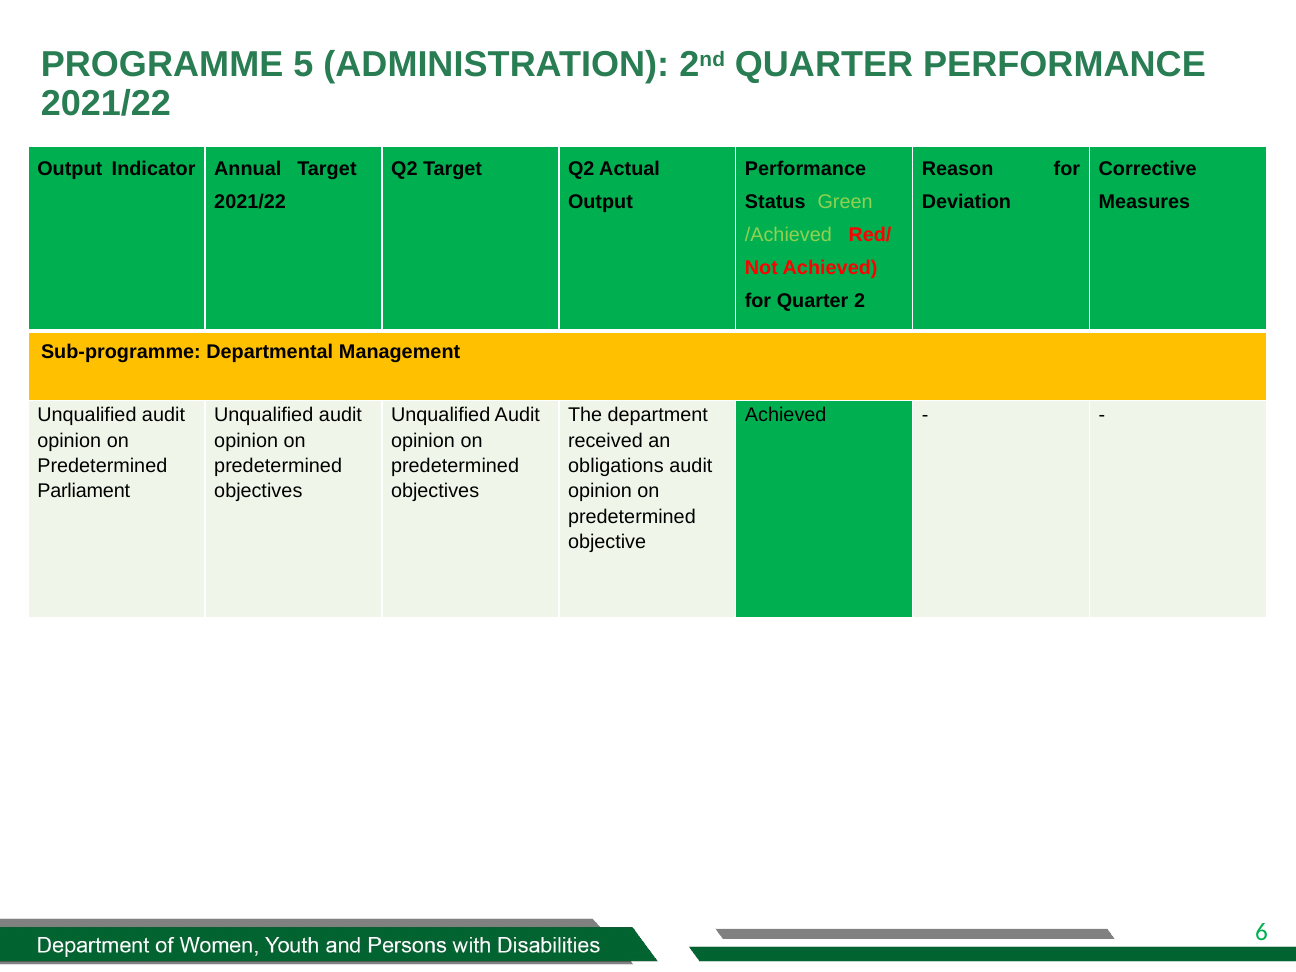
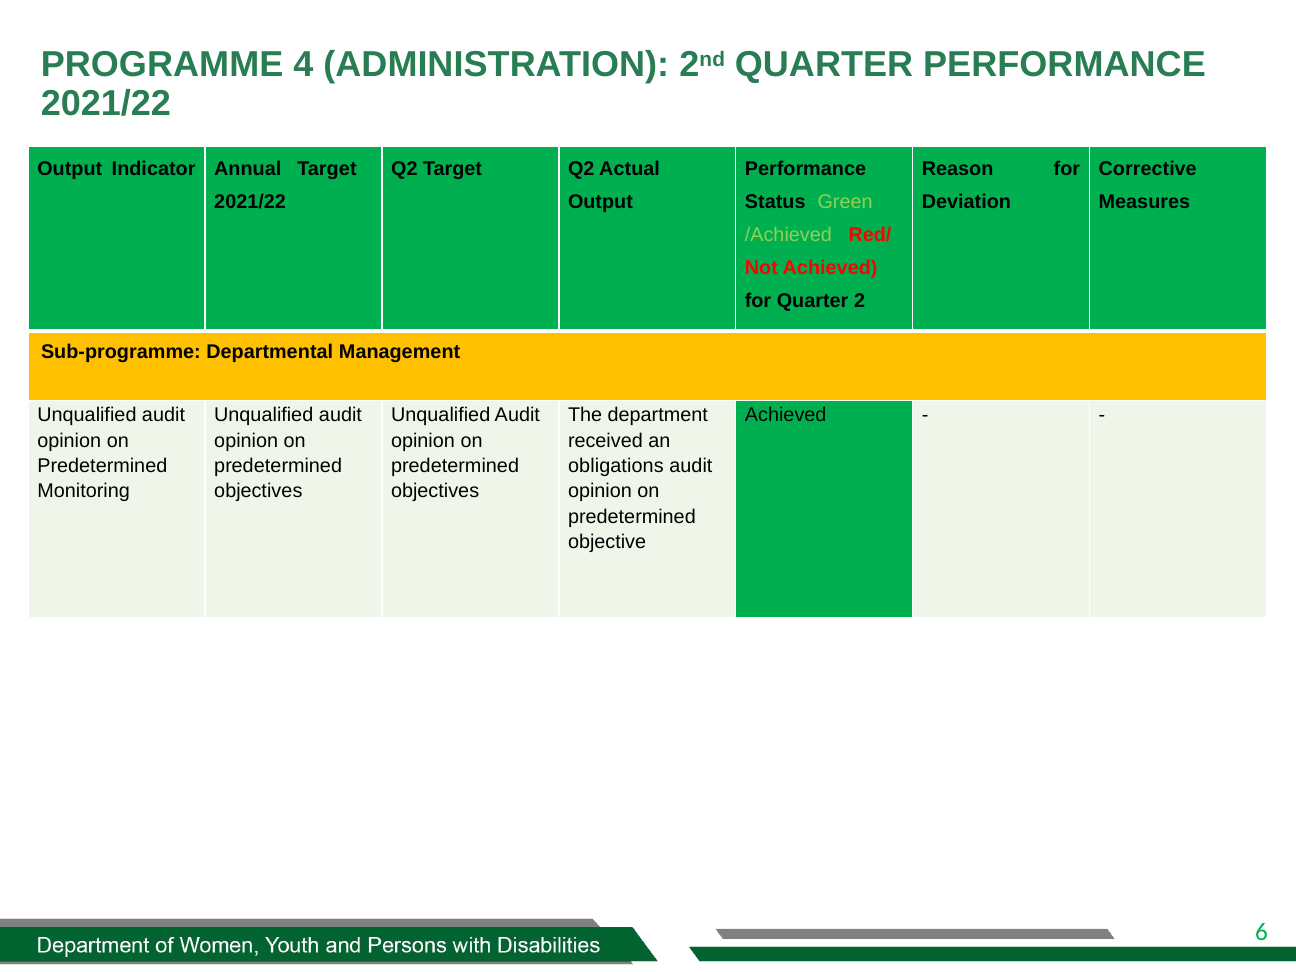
5: 5 -> 4 (303, 65)
Parliament: Parliament -> Monitoring (84, 491)
